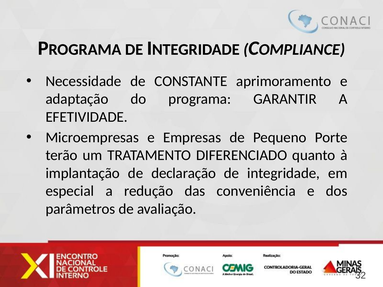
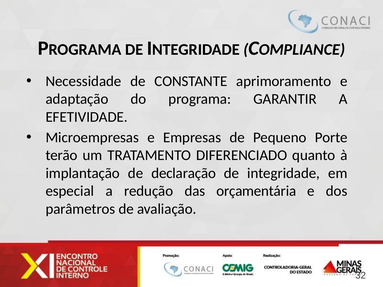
conveniência: conveniência -> orçamentária (256, 191)
